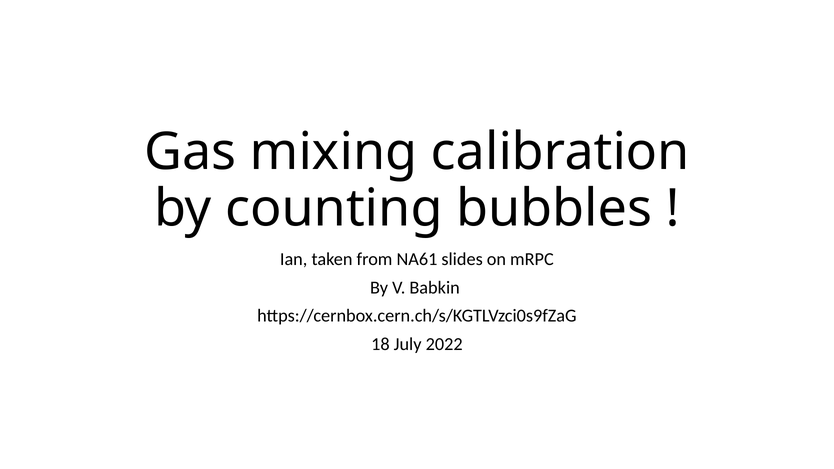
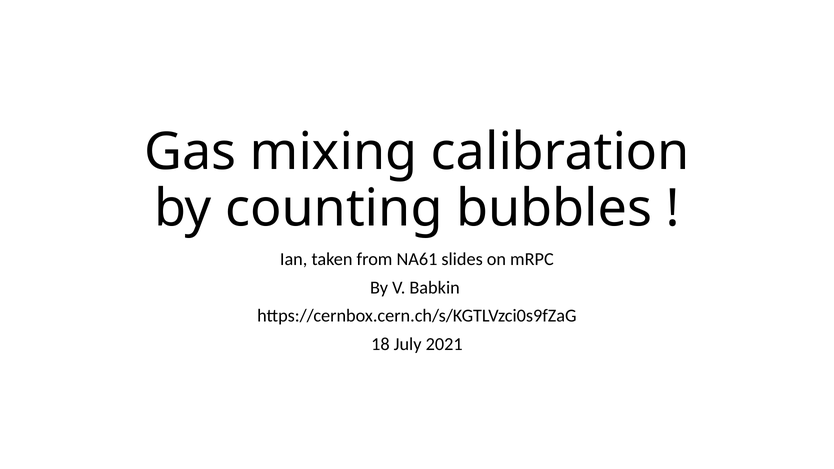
2022: 2022 -> 2021 (444, 344)
